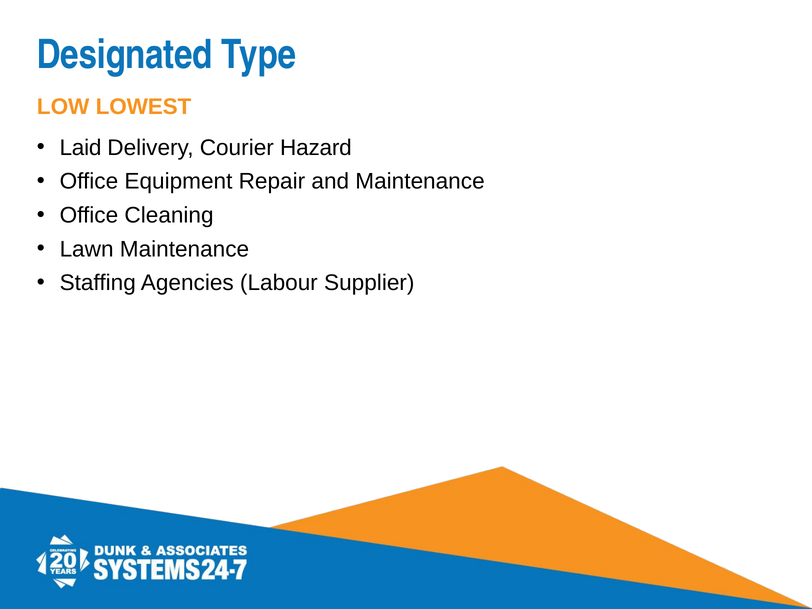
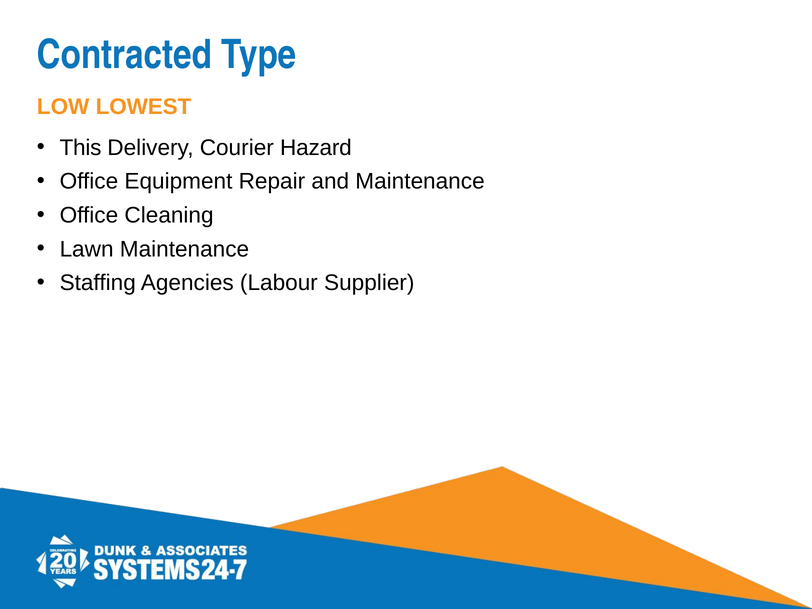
Designated: Designated -> Contracted (125, 55)
Laid: Laid -> This (81, 148)
